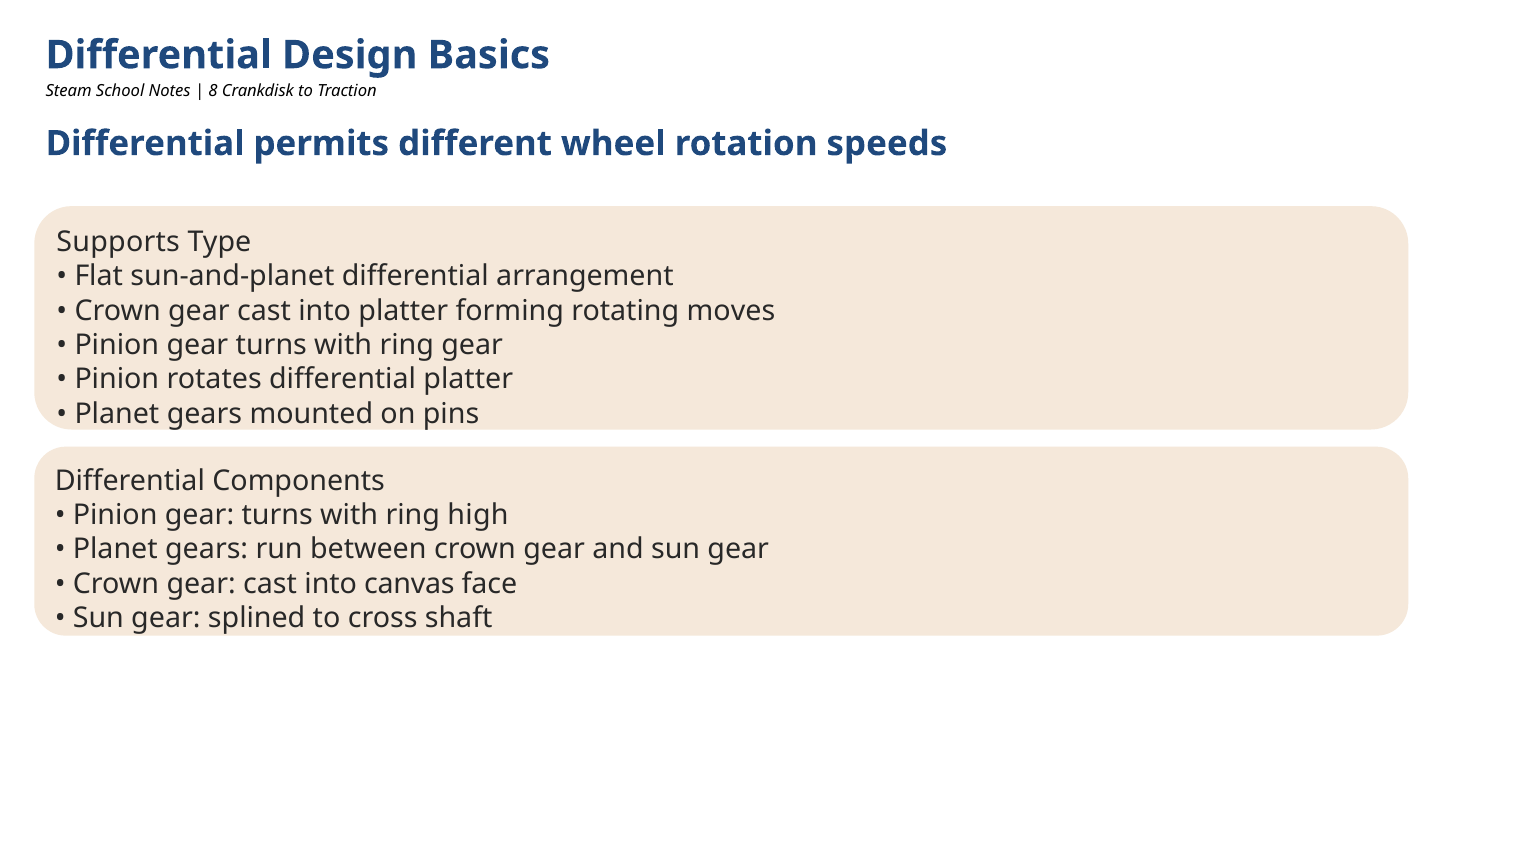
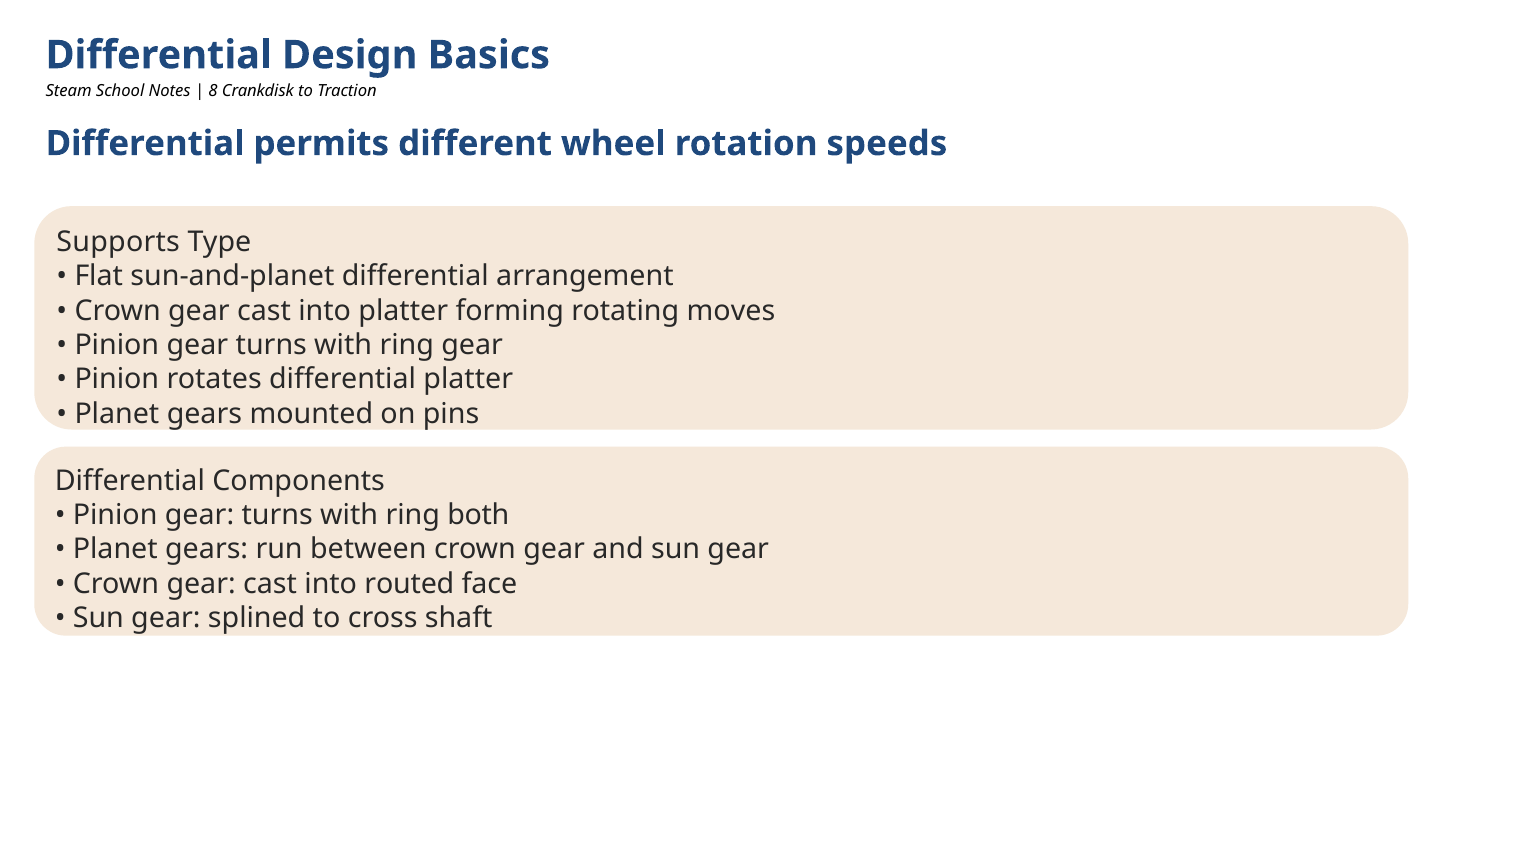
high: high -> both (478, 515)
canvas: canvas -> routed (409, 584)
